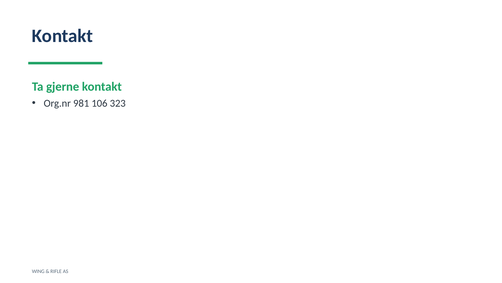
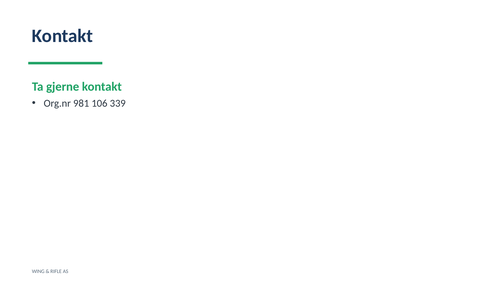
323: 323 -> 339 (118, 103)
